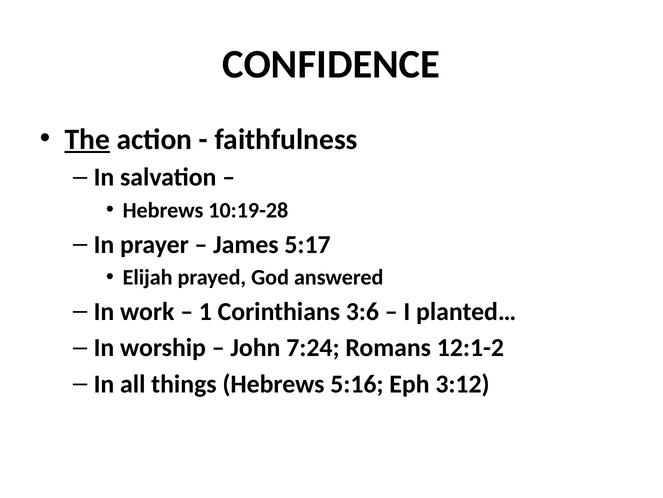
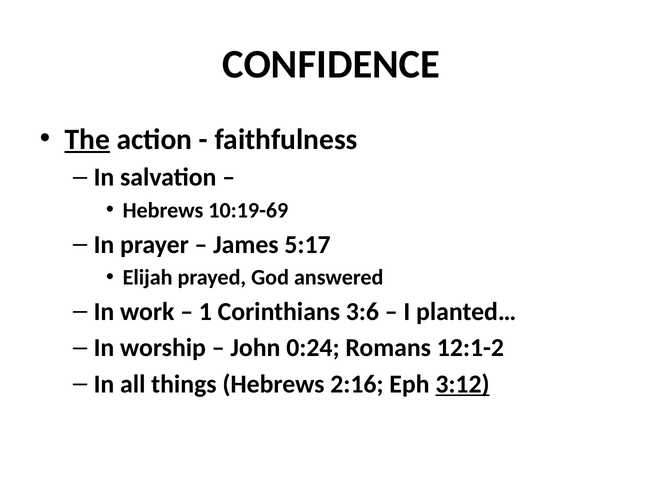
10:19-28: 10:19-28 -> 10:19-69 (248, 210)
7:24: 7:24 -> 0:24 (313, 347)
5:16: 5:16 -> 2:16 (357, 384)
3:12 underline: none -> present (462, 384)
